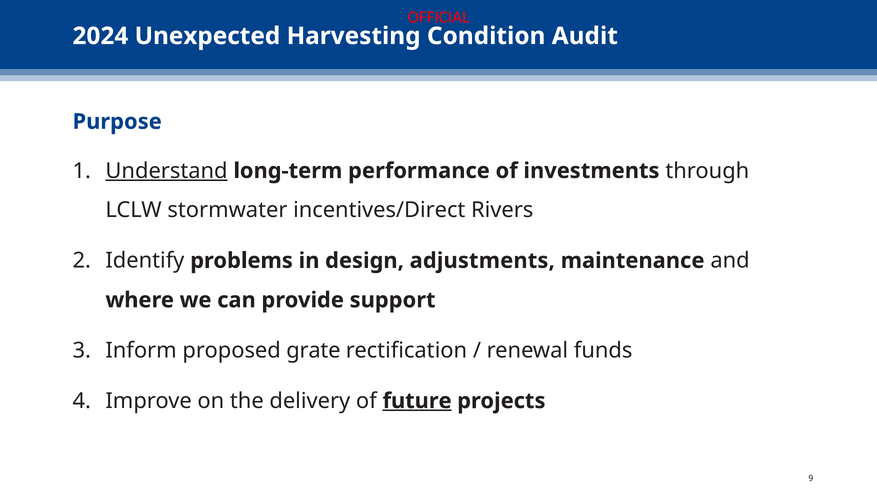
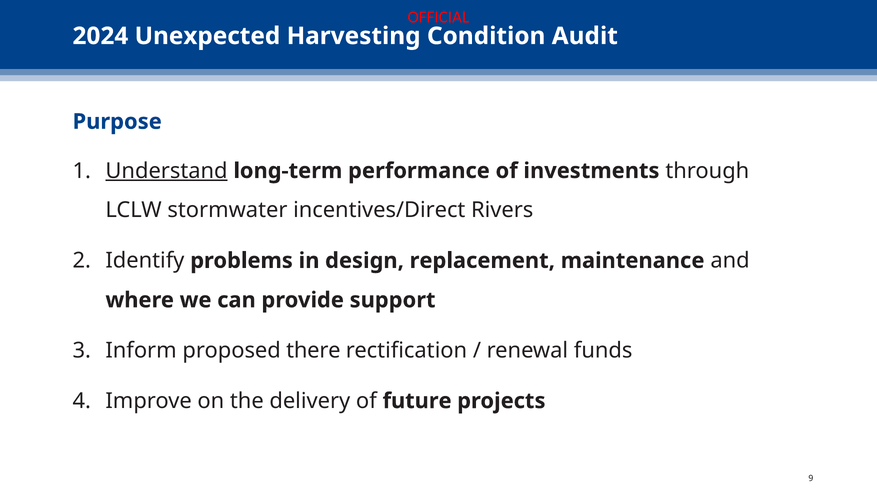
adjustments: adjustments -> replacement (482, 261)
grate: grate -> there (313, 351)
future underline: present -> none (417, 401)
